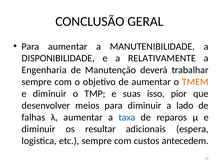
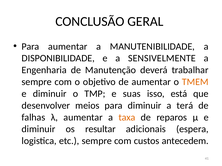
RELATIVAMENTE: RELATIVAMENTE -> SENSIVELMENTE (162, 58)
pior: pior -> está (179, 94)
lado: lado -> terá (185, 106)
taxa colour: blue -> orange (127, 118)
